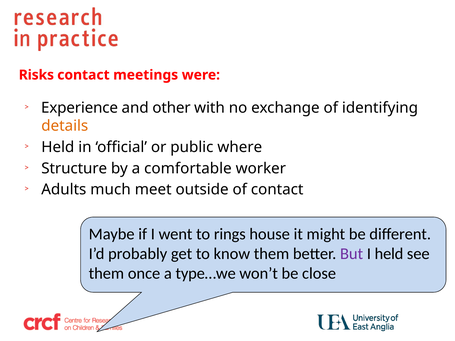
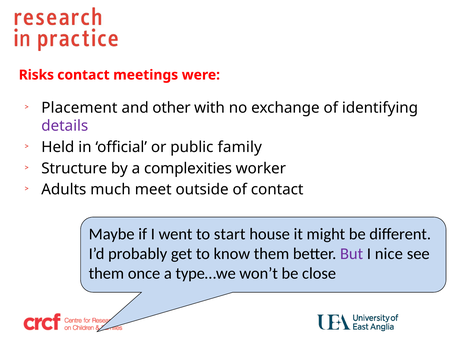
Experience: Experience -> Placement (79, 108)
details colour: orange -> purple (65, 126)
where: where -> family (240, 147)
comfortable: comfortable -> complexities (188, 168)
rings: rings -> start (230, 234)
I held: held -> nice (389, 254)
